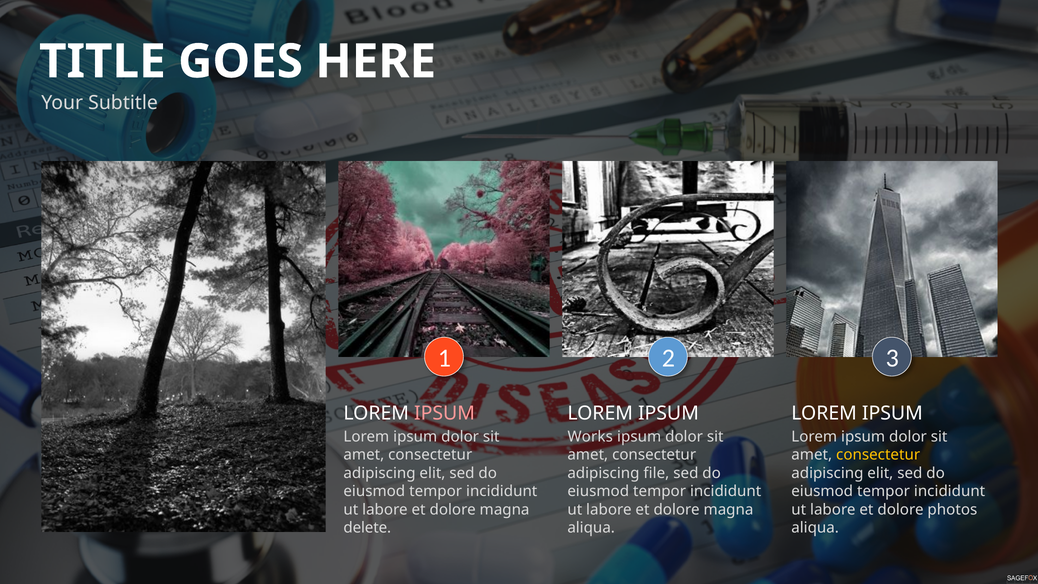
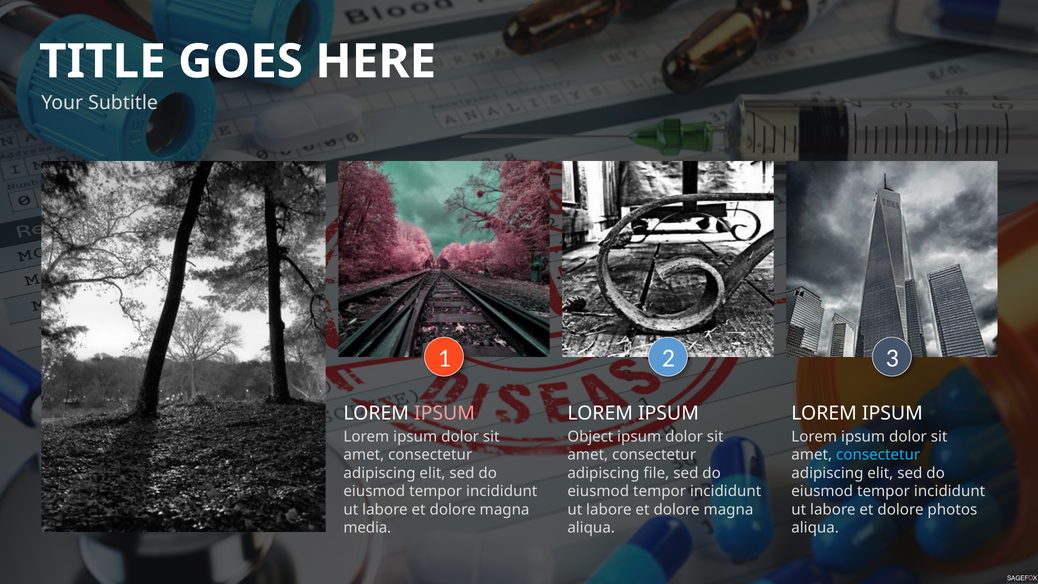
Works: Works -> Object (590, 437)
consectetur colour: yellow -> light blue (878, 455)
delete: delete -> media (367, 528)
